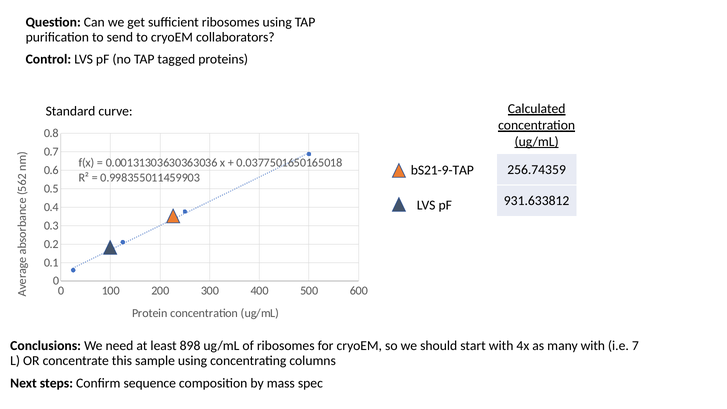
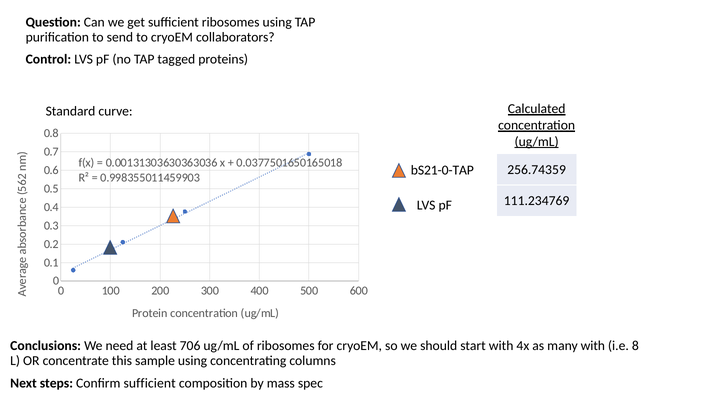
bS21-9-TAP: bS21-9-TAP -> bS21-0-TAP (442, 170)
931.633812: 931.633812 -> 111.234769 (537, 201)
898: 898 -> 706 (190, 346)
7: 7 -> 8 (635, 346)
Confirm sequence: sequence -> sufficient (150, 383)
